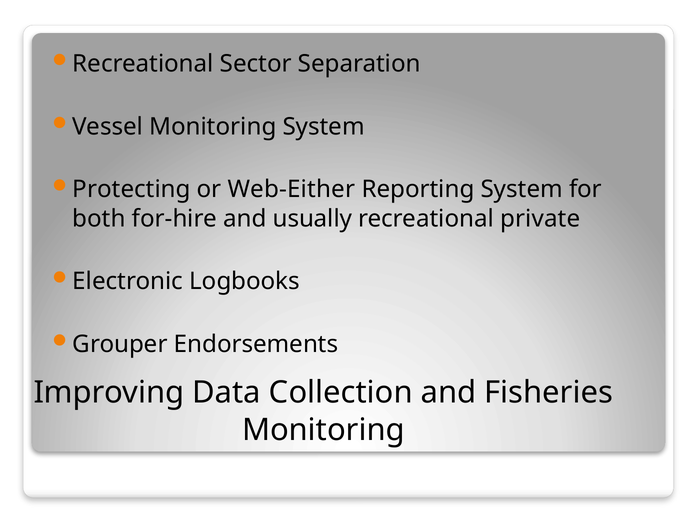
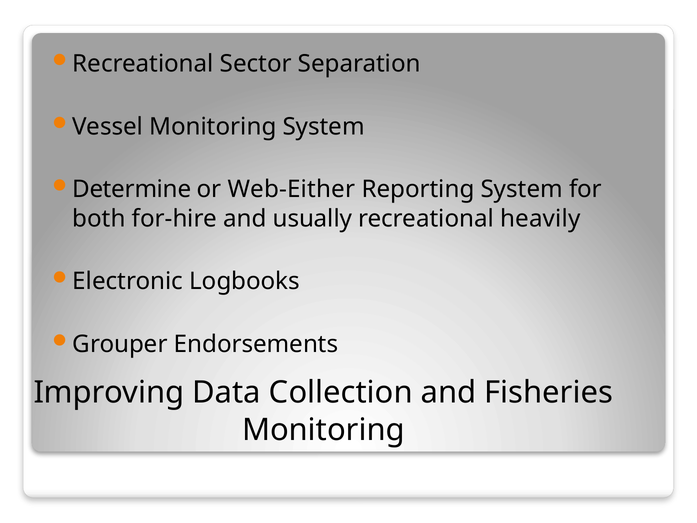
Protecting: Protecting -> Determine (132, 189)
private: private -> heavily (540, 218)
